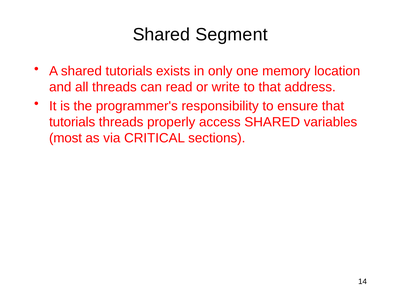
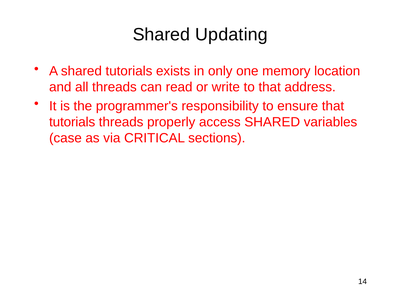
Segment: Segment -> Updating (232, 35)
most: most -> case (65, 138)
